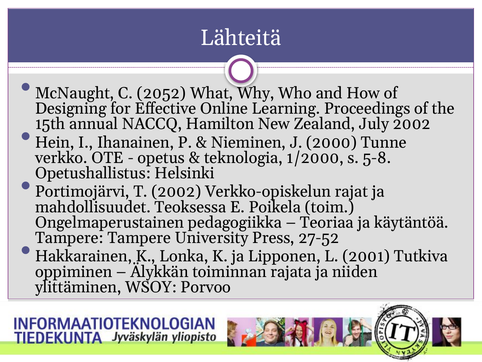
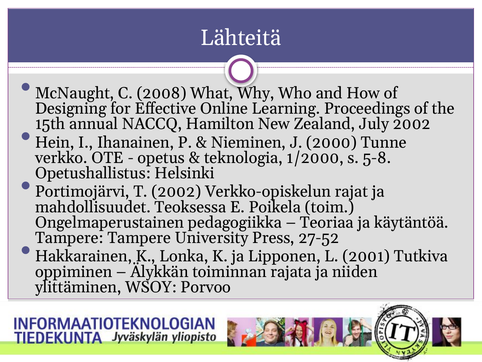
2052: 2052 -> 2008 (162, 93)
